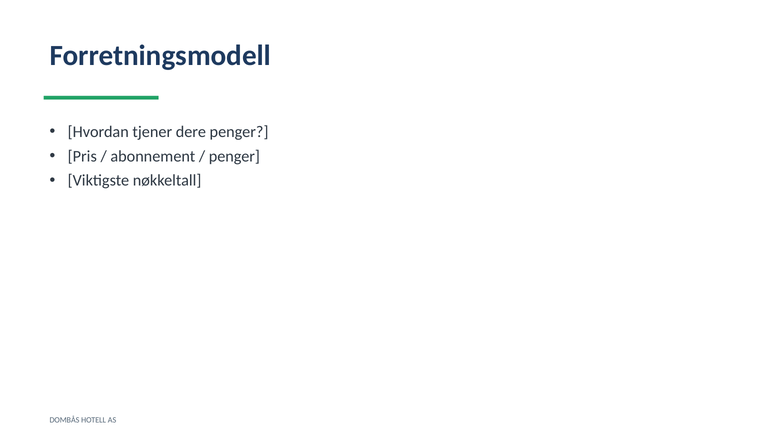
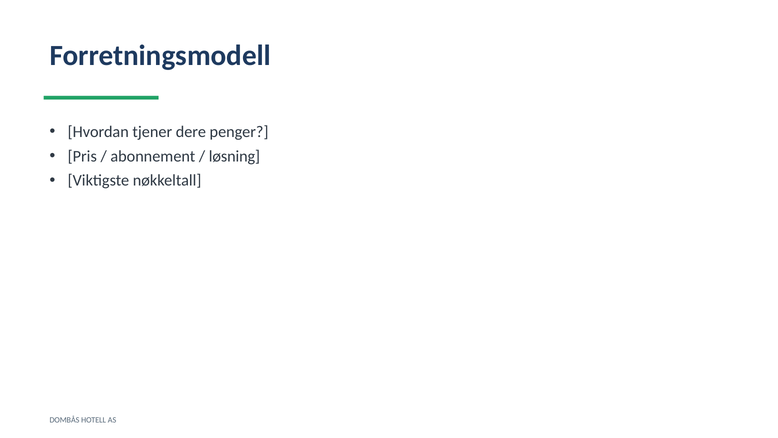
penger: penger -> løsning (234, 156)
